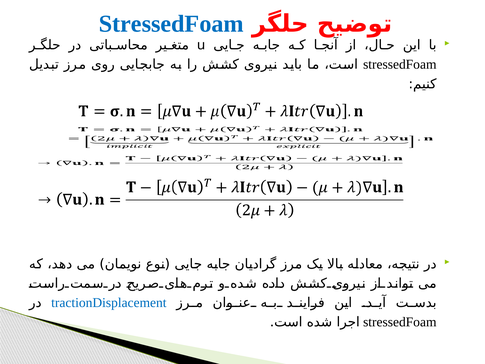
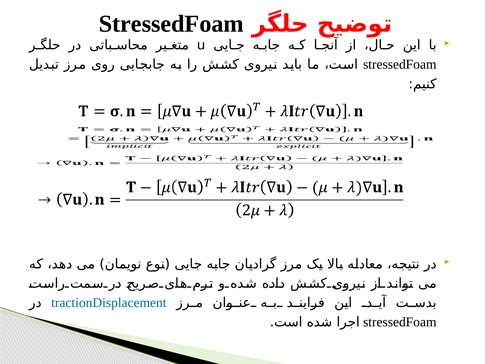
StressedFoam colour: blue -> black (171, 24)
